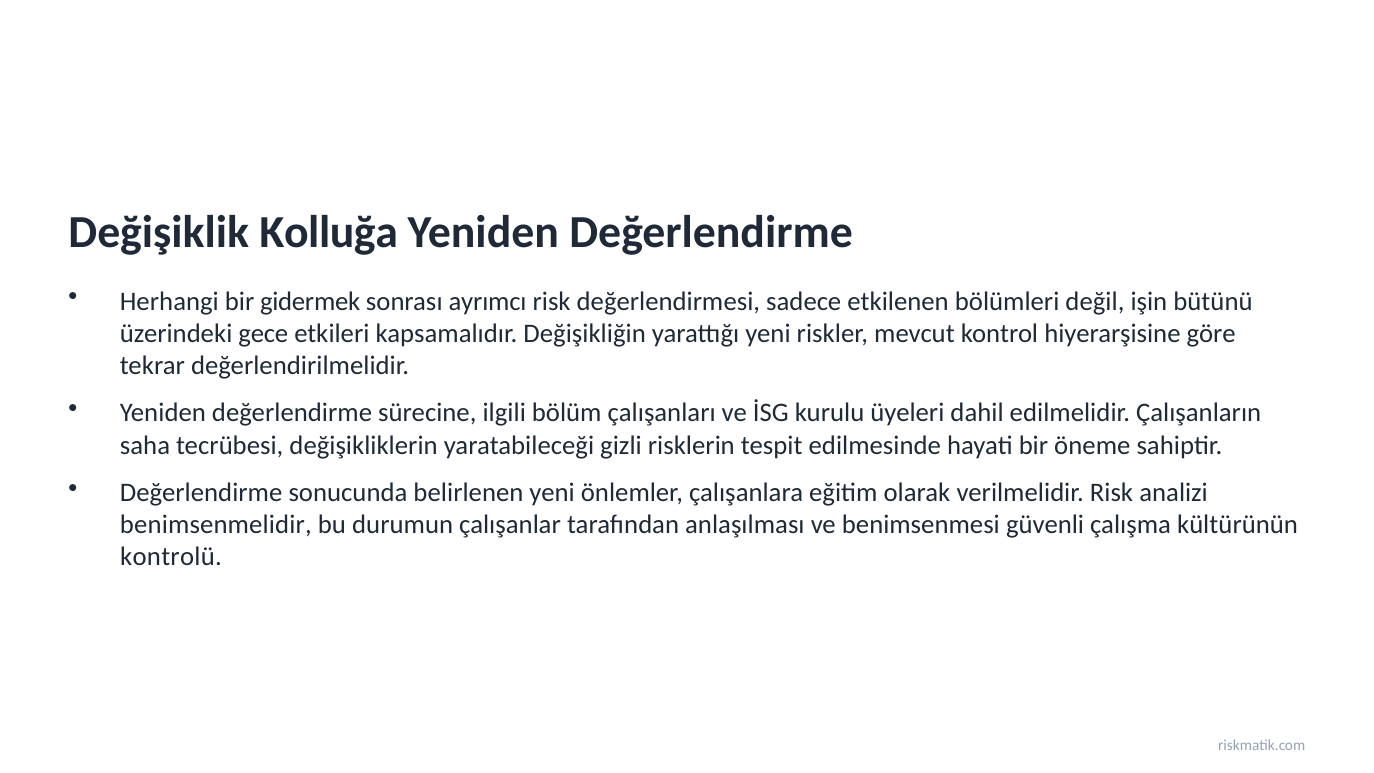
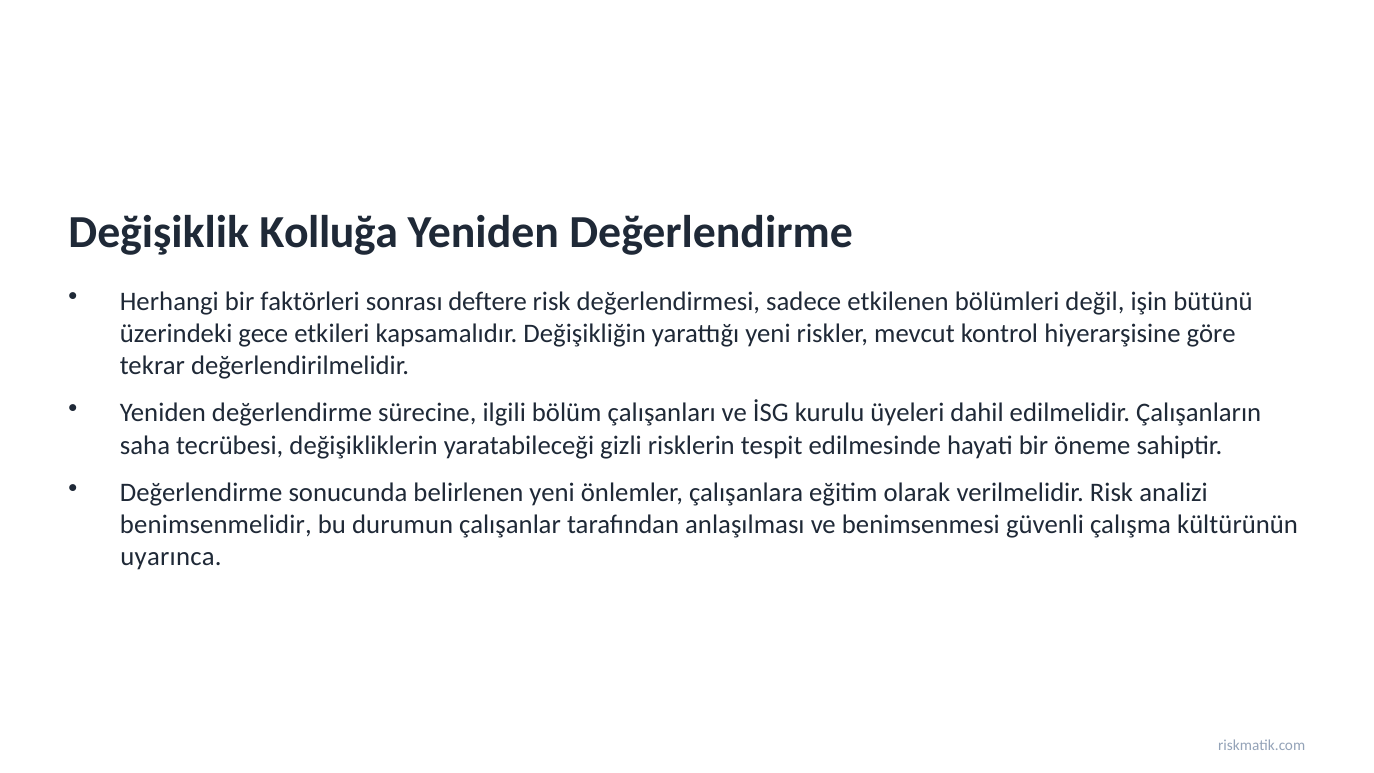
gidermek: gidermek -> faktörleri (310, 301)
ayrımcı: ayrımcı -> deftere (488, 301)
kontrolü: kontrolü -> uyarınca (171, 557)
